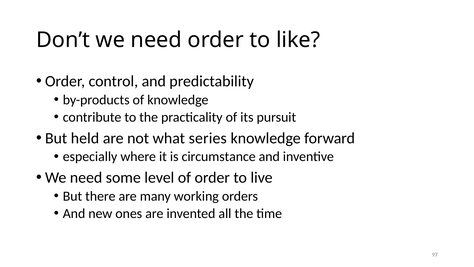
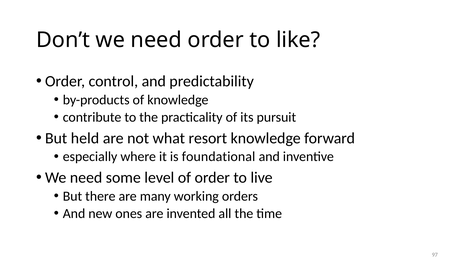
series: series -> resort (208, 138)
circumstance: circumstance -> foundational (219, 156)
